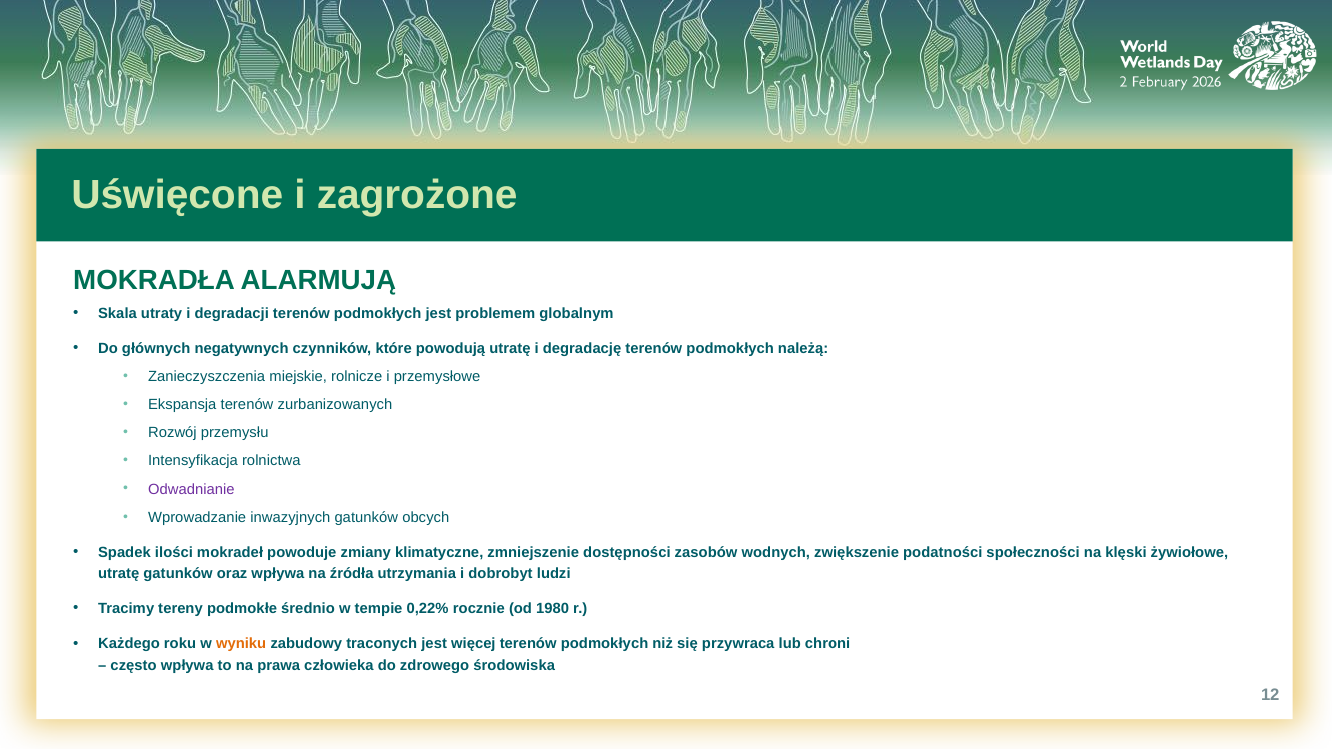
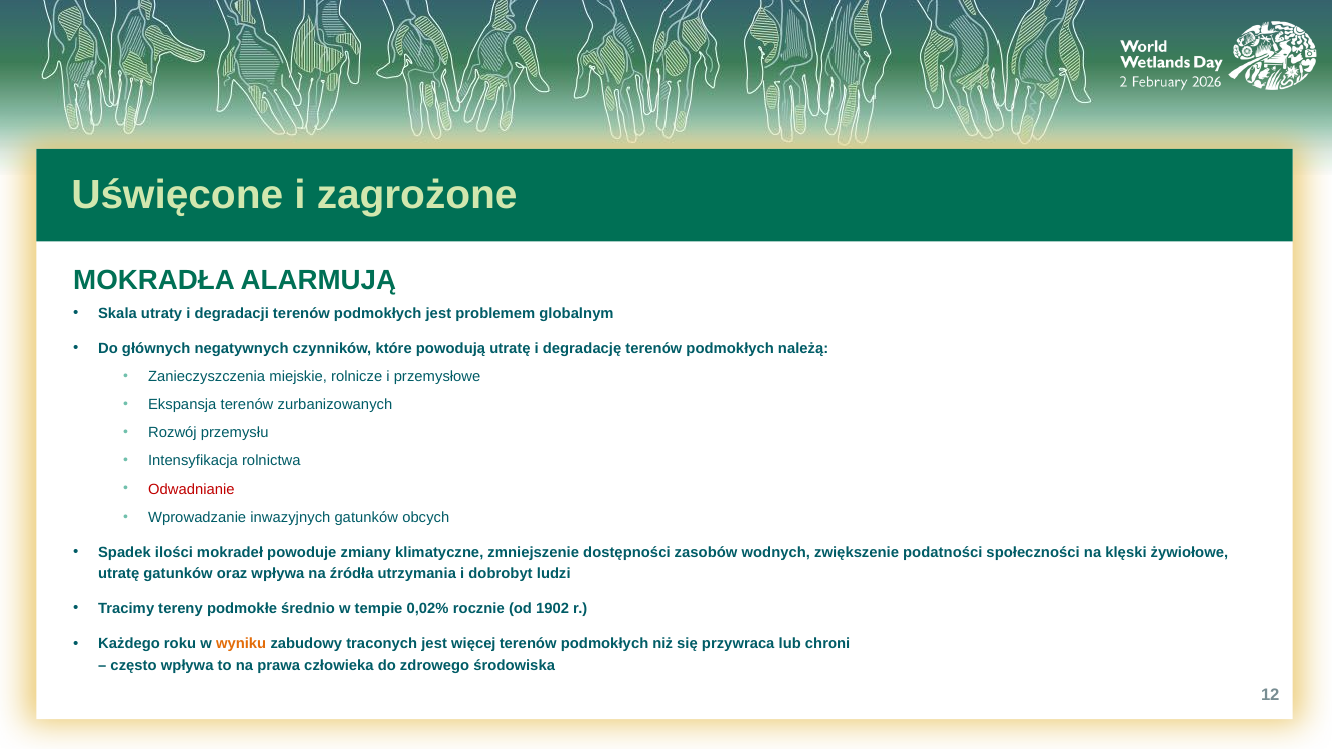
Odwadnianie colour: purple -> red (191, 489)
0,22%: 0,22% -> 0,02% (428, 609)
1980: 1980 -> 1902 (553, 609)
